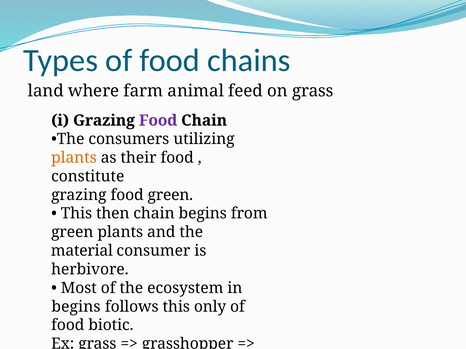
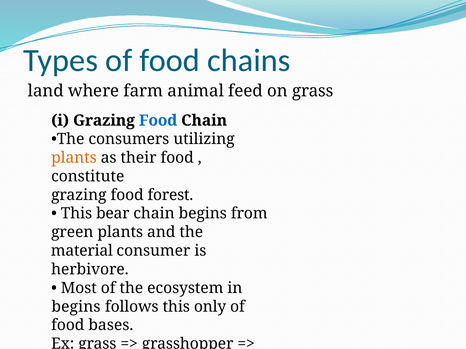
Food colour: purple -> blue (158, 121)
food green: green -> forest (170, 195)
then: then -> bear (113, 214)
biotic: biotic -> bases (111, 326)
